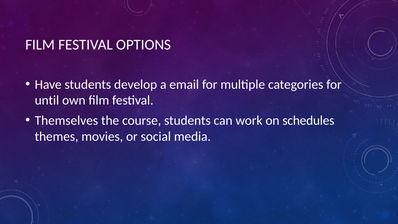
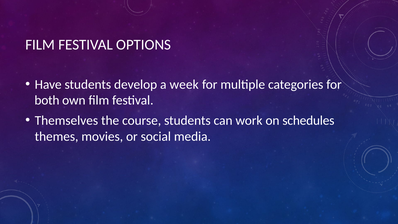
email: email -> week (184, 84)
until: until -> both (47, 100)
